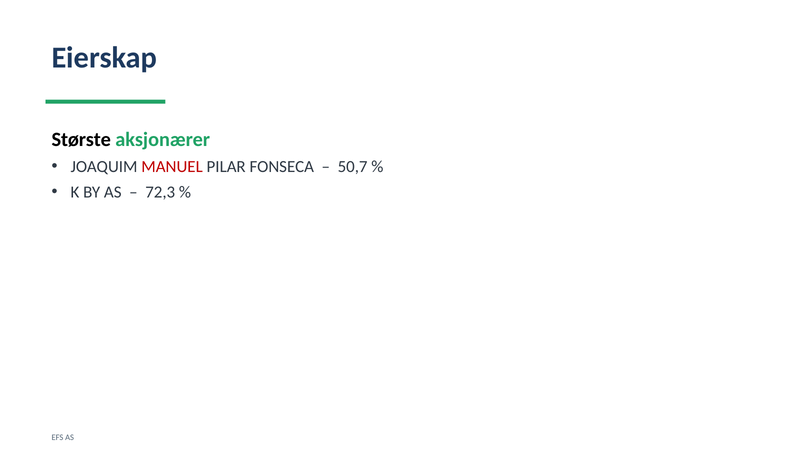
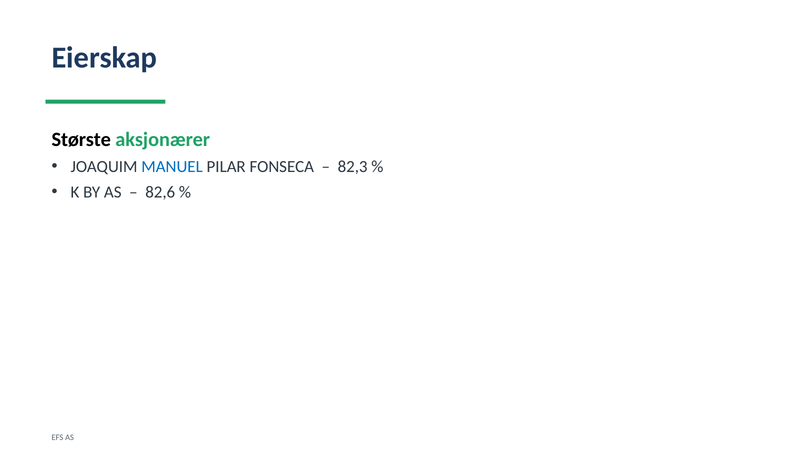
MANUEL colour: red -> blue (172, 167)
50,7: 50,7 -> 82,3 (353, 167)
72,3: 72,3 -> 82,6 (160, 192)
